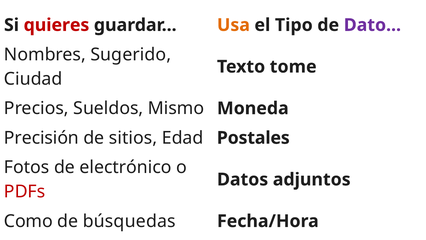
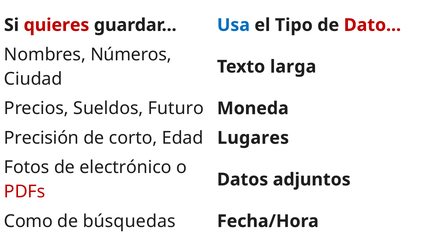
Usa colour: orange -> blue (233, 25)
Dato colour: purple -> red (372, 25)
Sugerido: Sugerido -> Números (131, 55)
tome: tome -> larga (293, 67)
Mismo: Mismo -> Futuro (176, 108)
sitios: sitios -> corto (133, 138)
Postales: Postales -> Lugares (253, 138)
